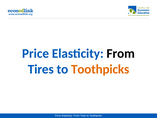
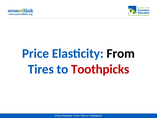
Toothpicks colour: orange -> red (100, 69)
